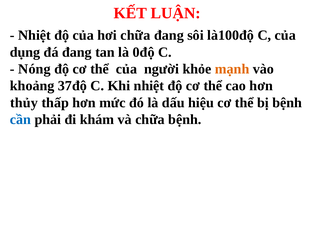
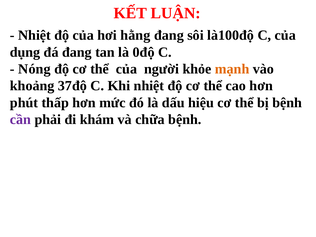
hơi chữa: chữa -> hằng (135, 35)
thủy: thủy -> phút (24, 103)
cần colour: blue -> purple (20, 120)
